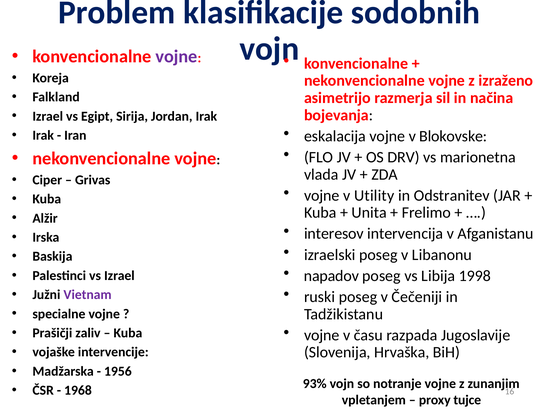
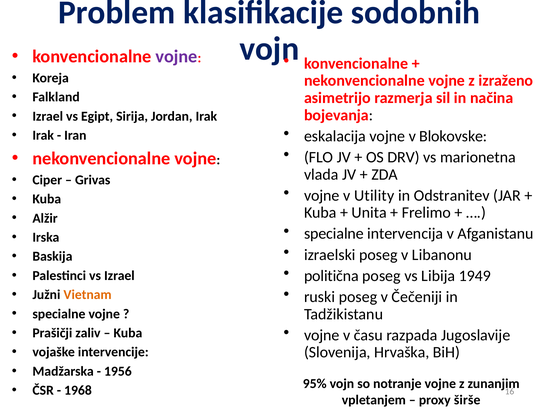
interesov: interesov -> specialne (334, 234)
napadov: napadov -> politična (331, 276)
1998: 1998 -> 1949 (475, 276)
Vietnam colour: purple -> orange (88, 295)
93%: 93% -> 95% (315, 384)
tujce: tujce -> širše (467, 400)
